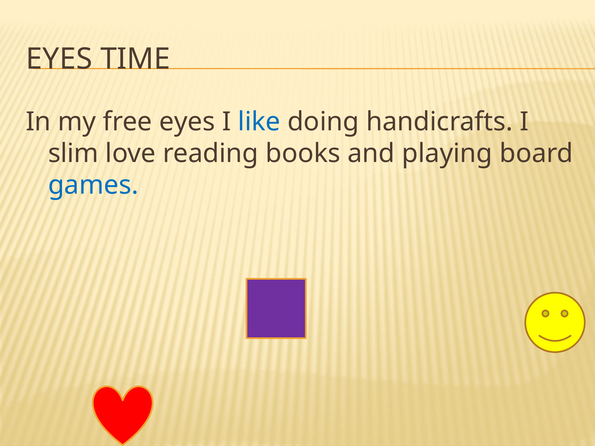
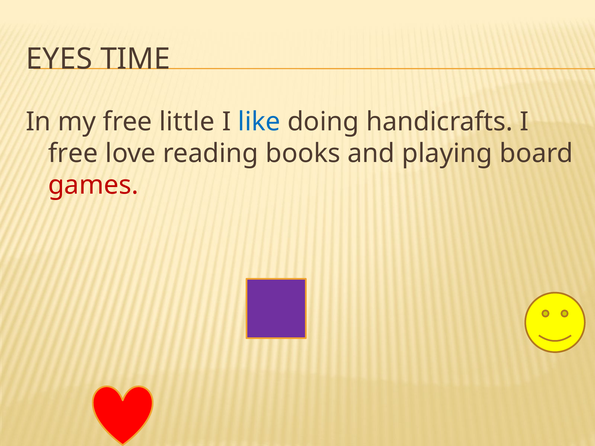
free eyes: eyes -> little (187, 122)
slim: slim -> free (73, 154)
games colour: blue -> red (93, 185)
